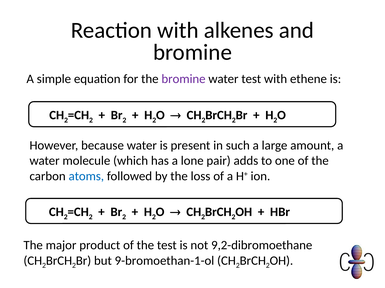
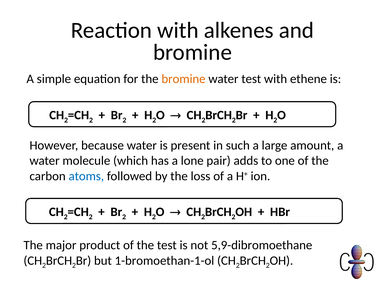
bromine colour: purple -> orange (184, 79)
9,2-dibromoethane: 9,2-dibromoethane -> 5,9-dibromoethane (262, 246)
9-bromoethan-1-ol: 9-bromoethan-1-ol -> 1-bromoethan-1-ol (164, 261)
